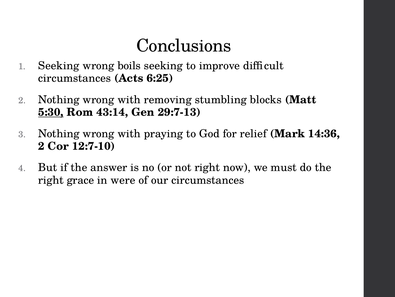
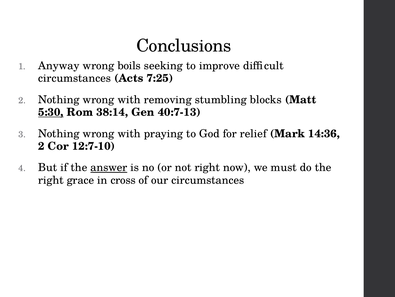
Seeking: Seeking -> Anyway (59, 66)
6:25: 6:25 -> 7:25 (160, 78)
43:14: 43:14 -> 38:14 (112, 112)
29:7-13: 29:7-13 -> 40:7-13 (179, 112)
answer underline: none -> present (109, 167)
were: were -> cross (123, 180)
